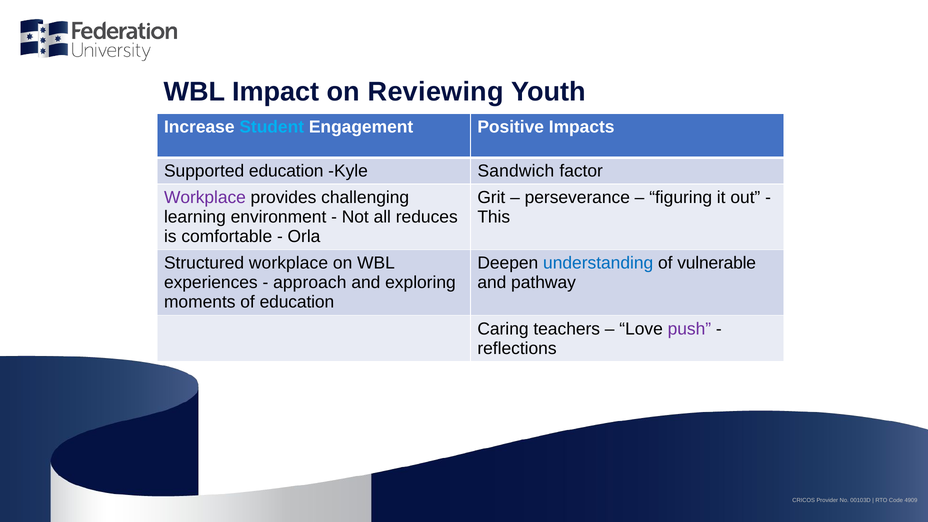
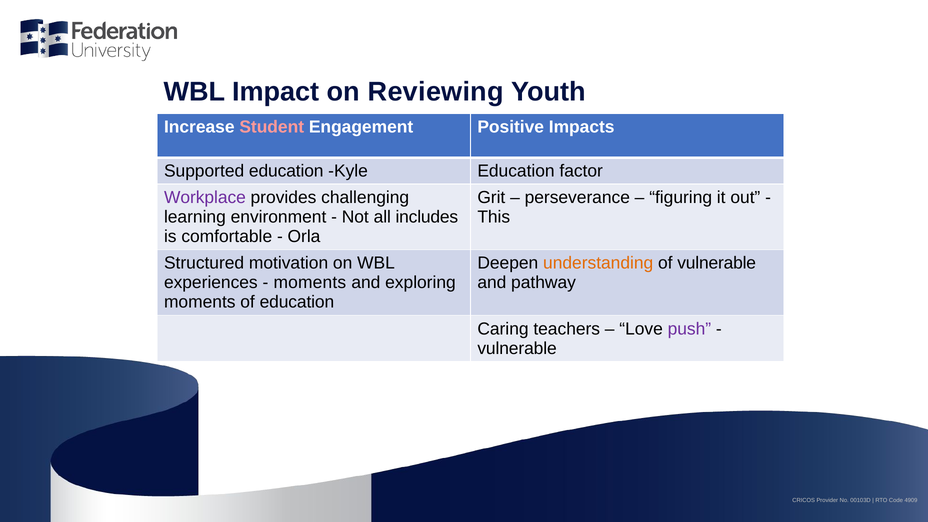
Student colour: light blue -> pink (272, 127)
Kyle Sandwich: Sandwich -> Education (516, 171)
reduces: reduces -> includes (427, 217)
Structured workplace: workplace -> motivation (289, 263)
understanding colour: blue -> orange (598, 263)
approach: approach -> moments (310, 283)
reflections: reflections -> vulnerable (517, 348)
